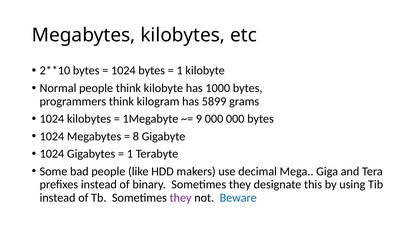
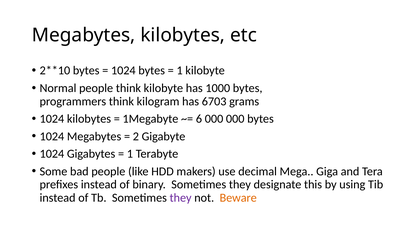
5899: 5899 -> 6703 (214, 101)
9: 9 -> 6 (199, 119)
8: 8 -> 2 (136, 136)
Beware colour: blue -> orange (238, 197)
